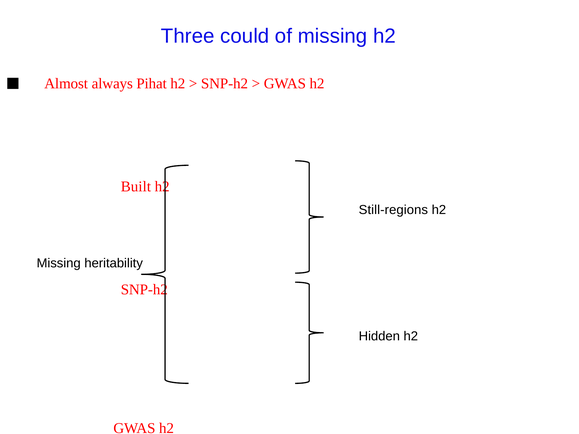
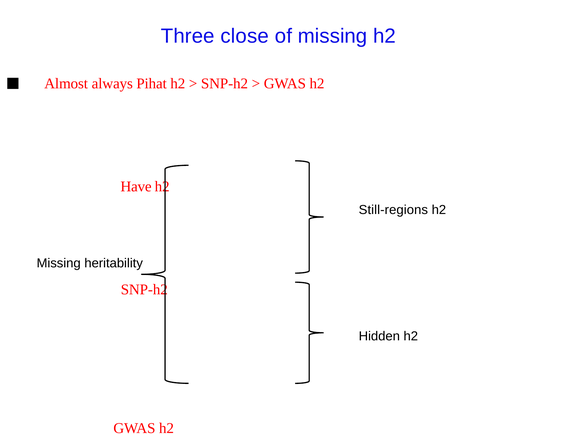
could: could -> close (245, 36)
Built: Built -> Have (136, 187)
